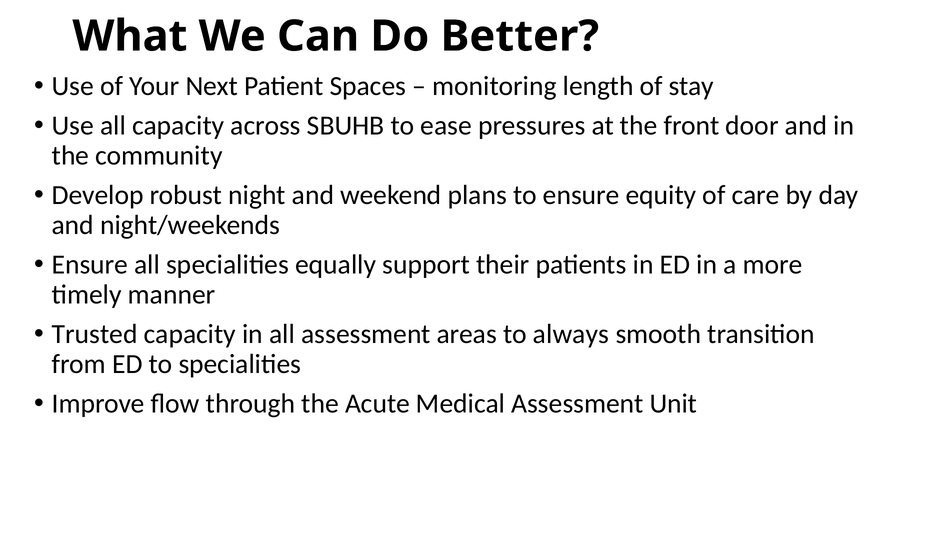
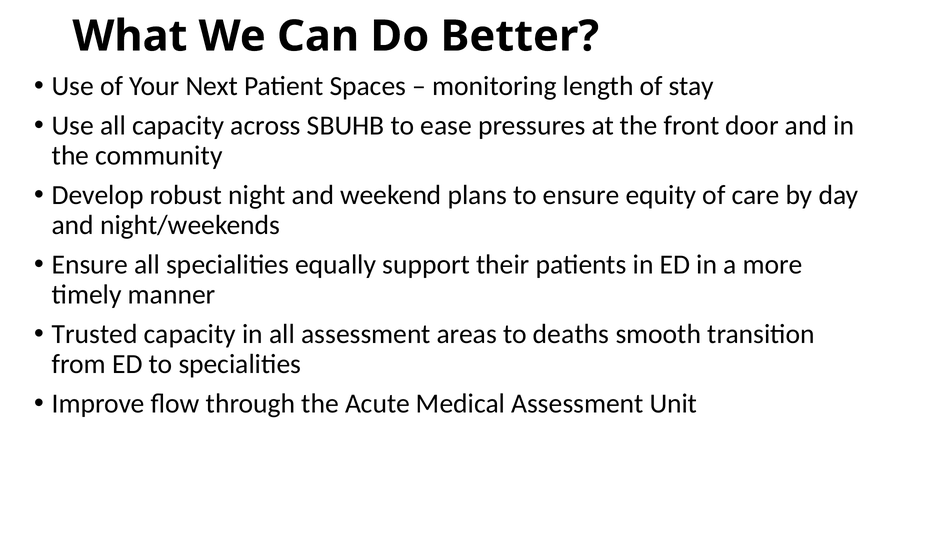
always: always -> deaths (571, 334)
